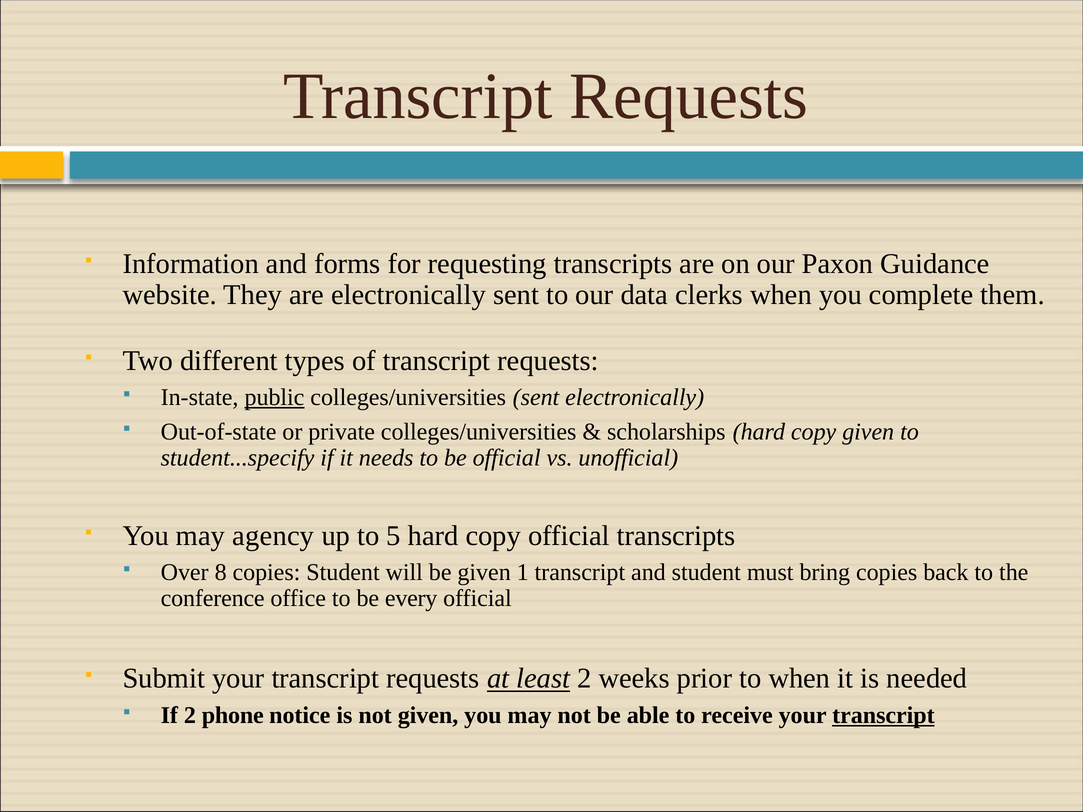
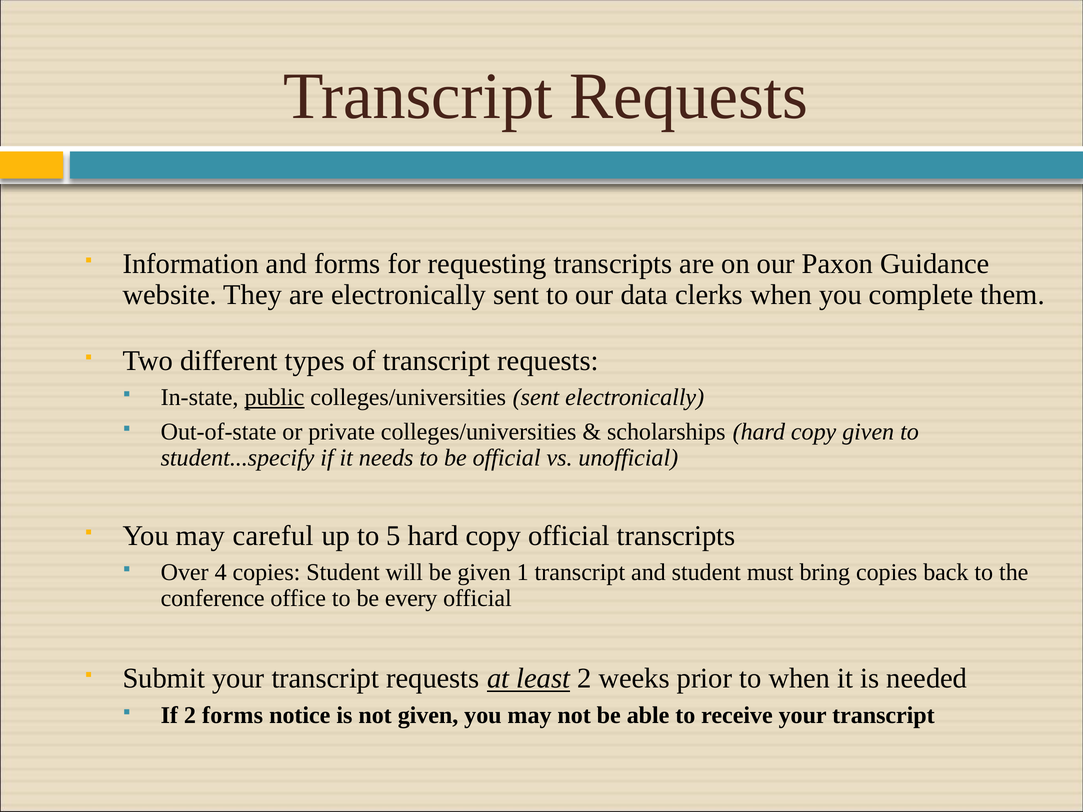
agency: agency -> careful (273, 536)
8: 8 -> 4 (221, 572)
2 phone: phone -> forms (233, 715)
transcript underline: present -> none (883, 715)
